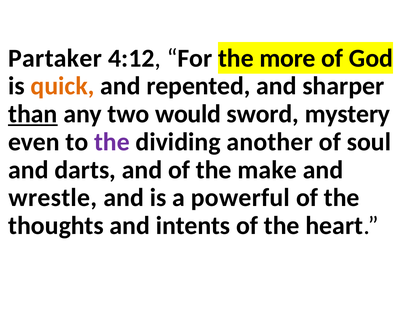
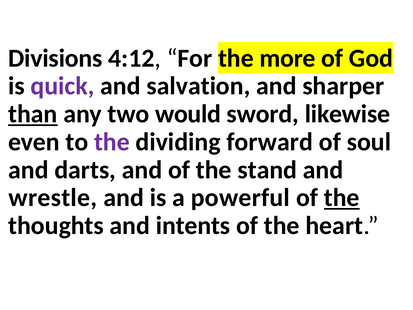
Partaker: Partaker -> Divisions (55, 58)
quick colour: orange -> purple (62, 86)
repented: repented -> salvation (198, 86)
mystery: mystery -> likewise (347, 114)
another: another -> forward (270, 142)
make: make -> stand (267, 170)
the underline: none -> present (342, 198)
